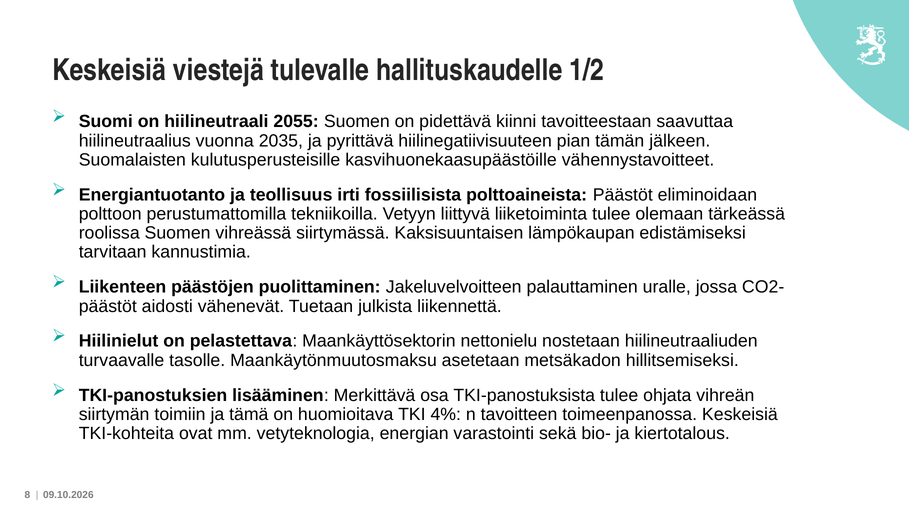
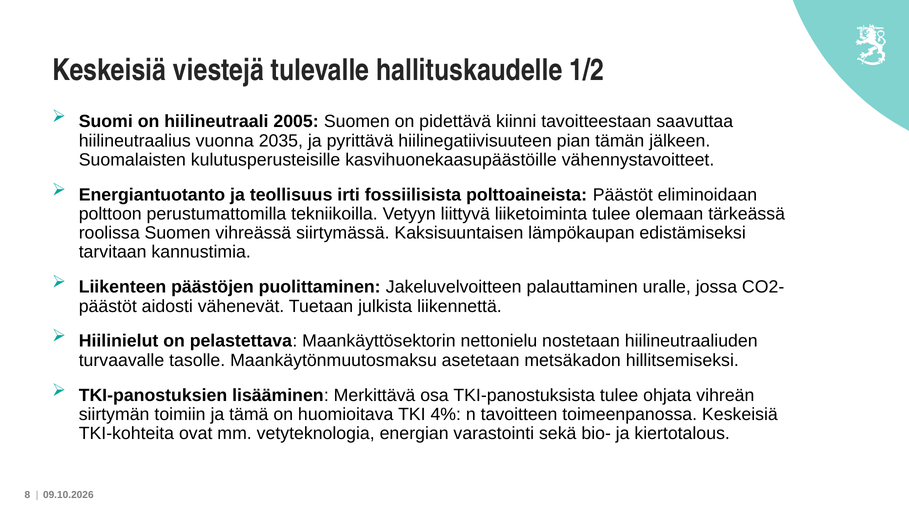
2055: 2055 -> 2005 (296, 122)
